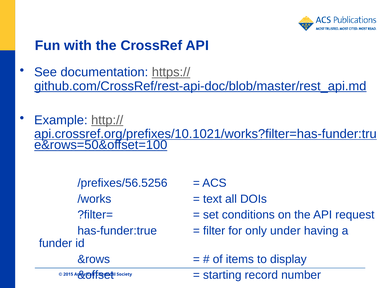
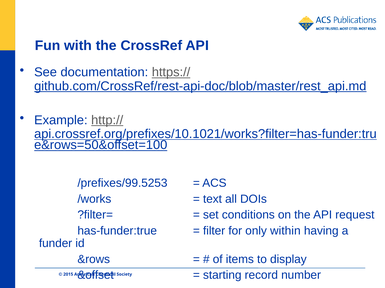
/prefixes/56.5256: /prefixes/56.5256 -> /prefixes/99.5253 (122, 183)
under: under -> within (285, 231)
